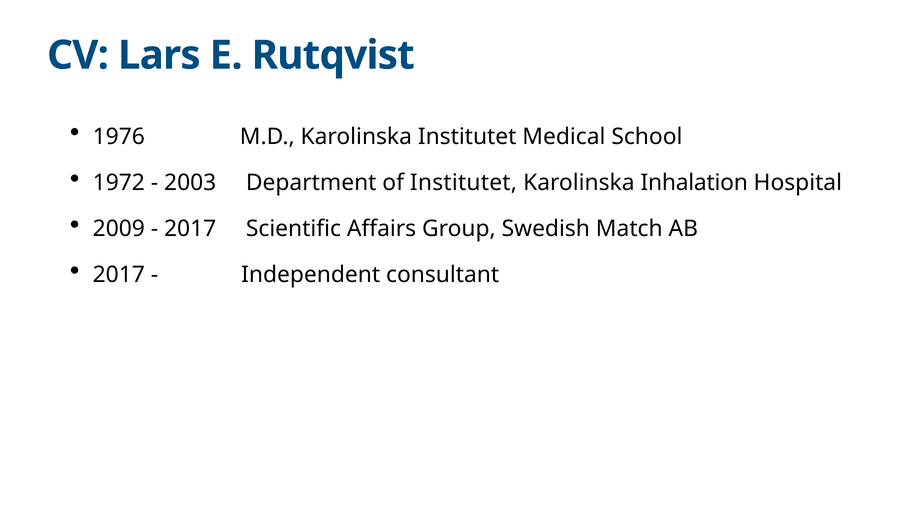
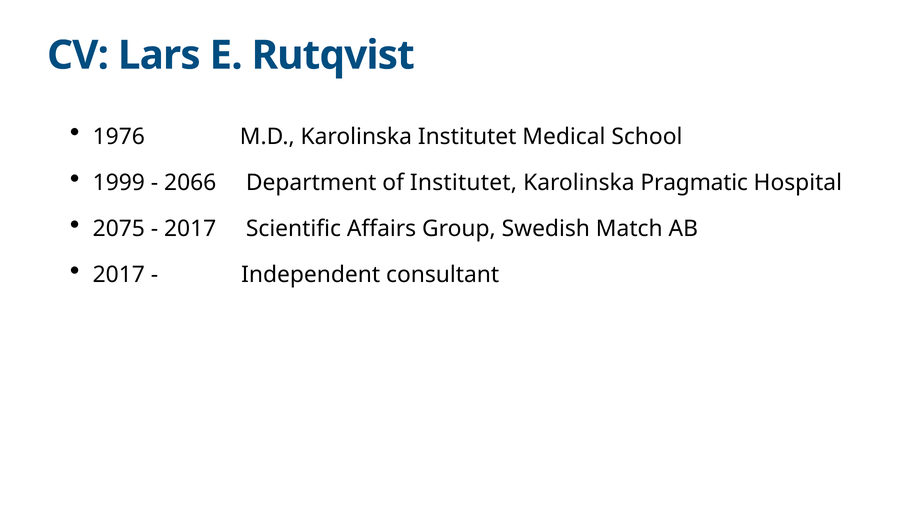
1972: 1972 -> 1999 (119, 182)
2003: 2003 -> 2066 (190, 182)
Inhalation: Inhalation -> Pragmatic (694, 182)
2009: 2009 -> 2075 (119, 229)
